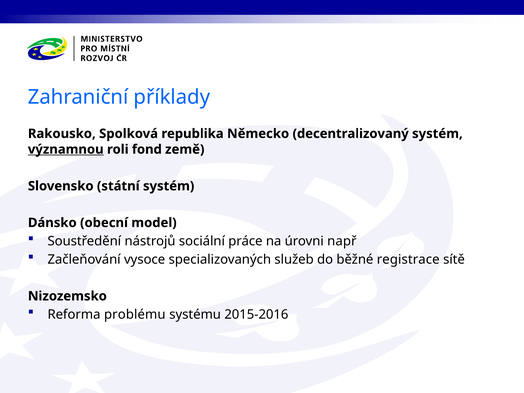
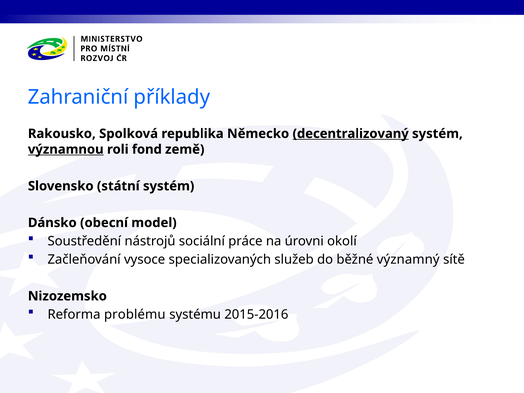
decentralizovaný underline: none -> present (351, 134)
např: např -> okolí (342, 241)
registrace: registrace -> významný (408, 259)
